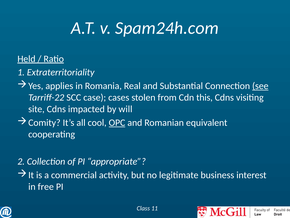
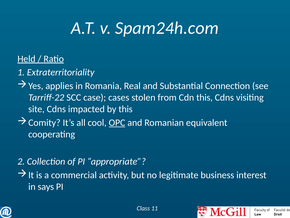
see underline: present -> none (260, 86)
by will: will -> this (126, 109)
free: free -> says (46, 186)
